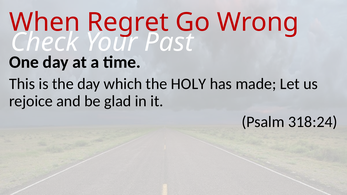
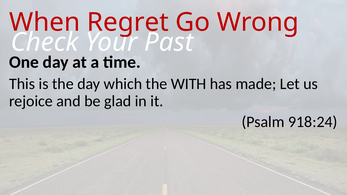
HOLY: HOLY -> WITH (189, 84)
318:24: 318:24 -> 918:24 (313, 122)
